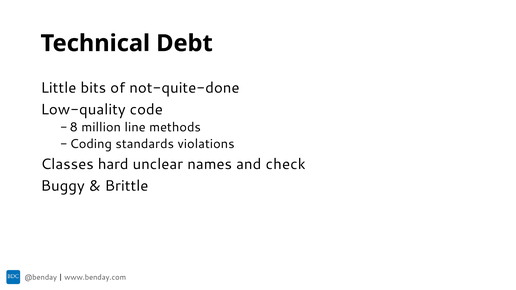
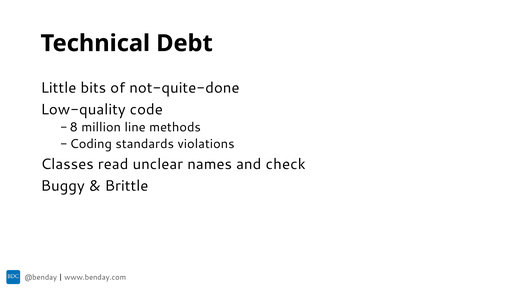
hard: hard -> read (113, 164)
